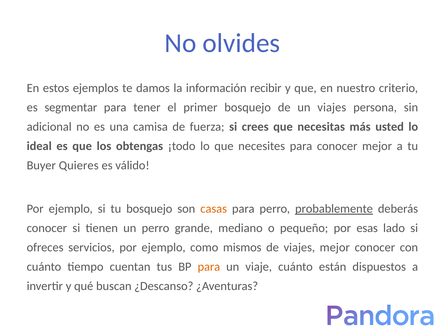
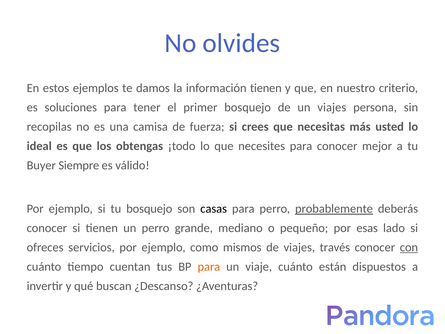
información recibir: recibir -> tienen (266, 88)
segmentar: segmentar -> soluciones (71, 107)
adicional: adicional -> recopilas (49, 127)
Quieres: Quieres -> Siempre (79, 165)
casas colour: orange -> black (214, 209)
viajes mejor: mejor -> través (335, 247)
con underline: none -> present (409, 247)
